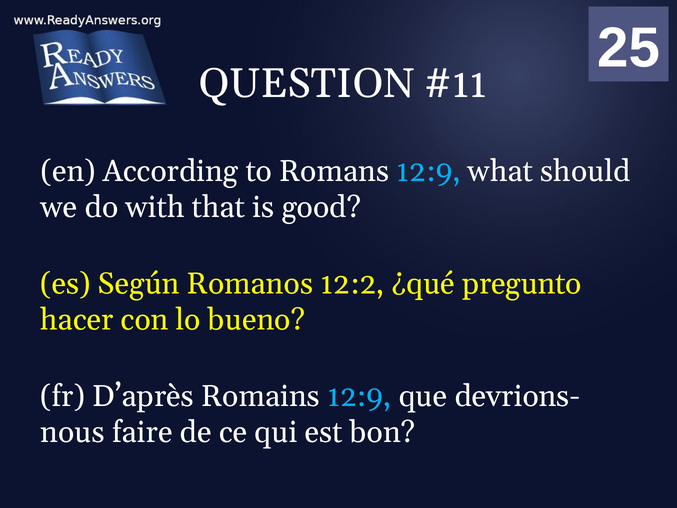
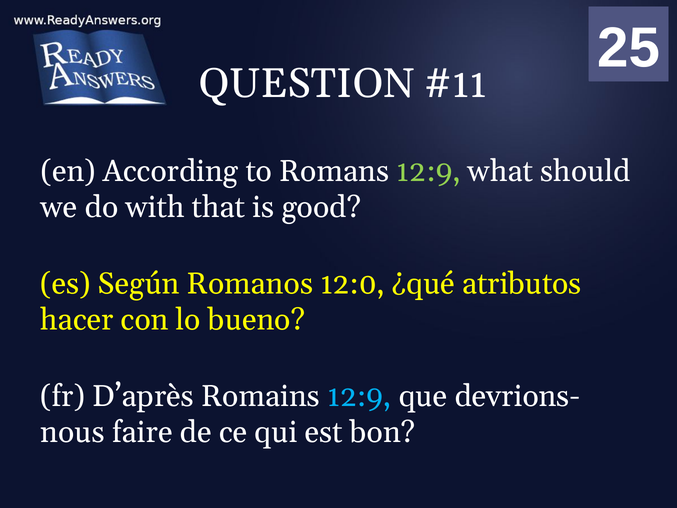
12:9 colour: light blue -> light green (429, 171)
12:2: 12:2 -> 12:0 (353, 284)
pregunto: pregunto -> atributos (522, 284)
